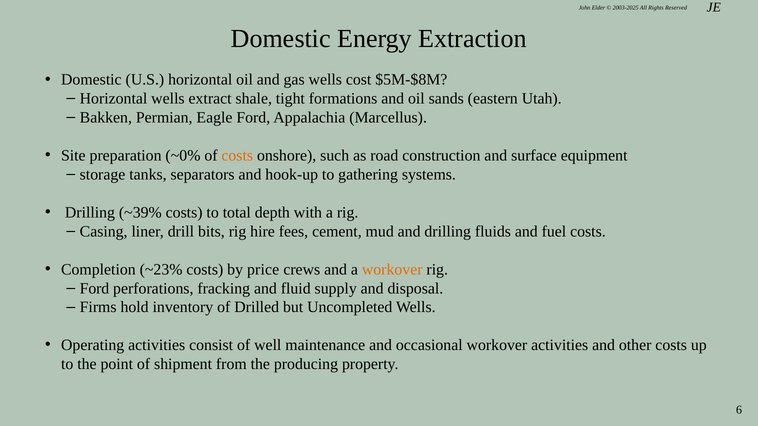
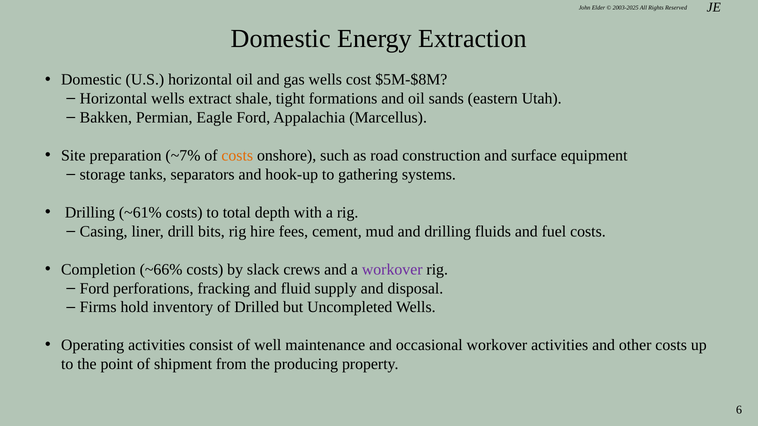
~0%: ~0% -> ~7% (183, 156)
~39%: ~39% -> ~61% (140, 213)
~23%: ~23% -> ~66% (161, 270)
price: price -> slack (263, 270)
workover colour: orange -> purple (392, 270)
